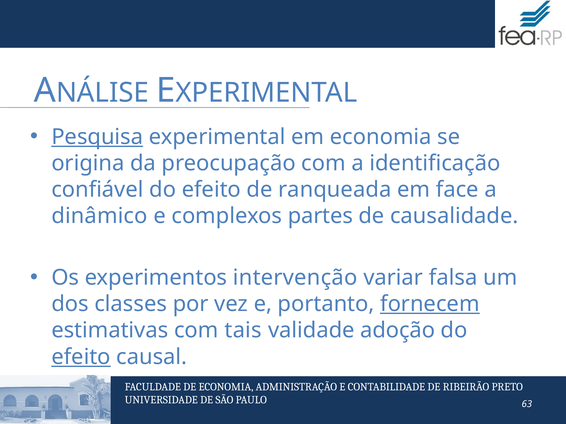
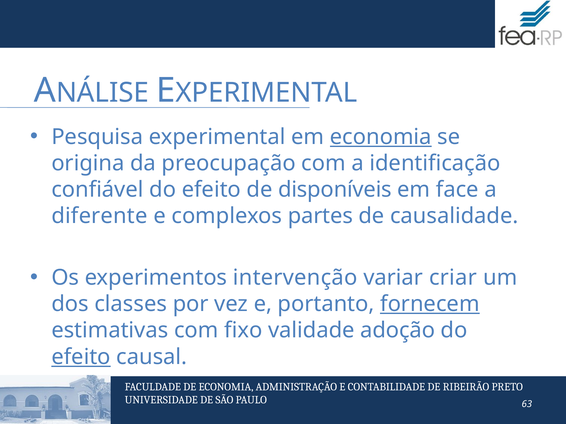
Pesquisa underline: present -> none (97, 137)
economia underline: none -> present (381, 137)
ranqueada: ranqueada -> disponíveis (335, 190)
dinâmico: dinâmico -> diferente (99, 216)
falsa: falsa -> criar (453, 278)
tais: tais -> fixo (243, 331)
